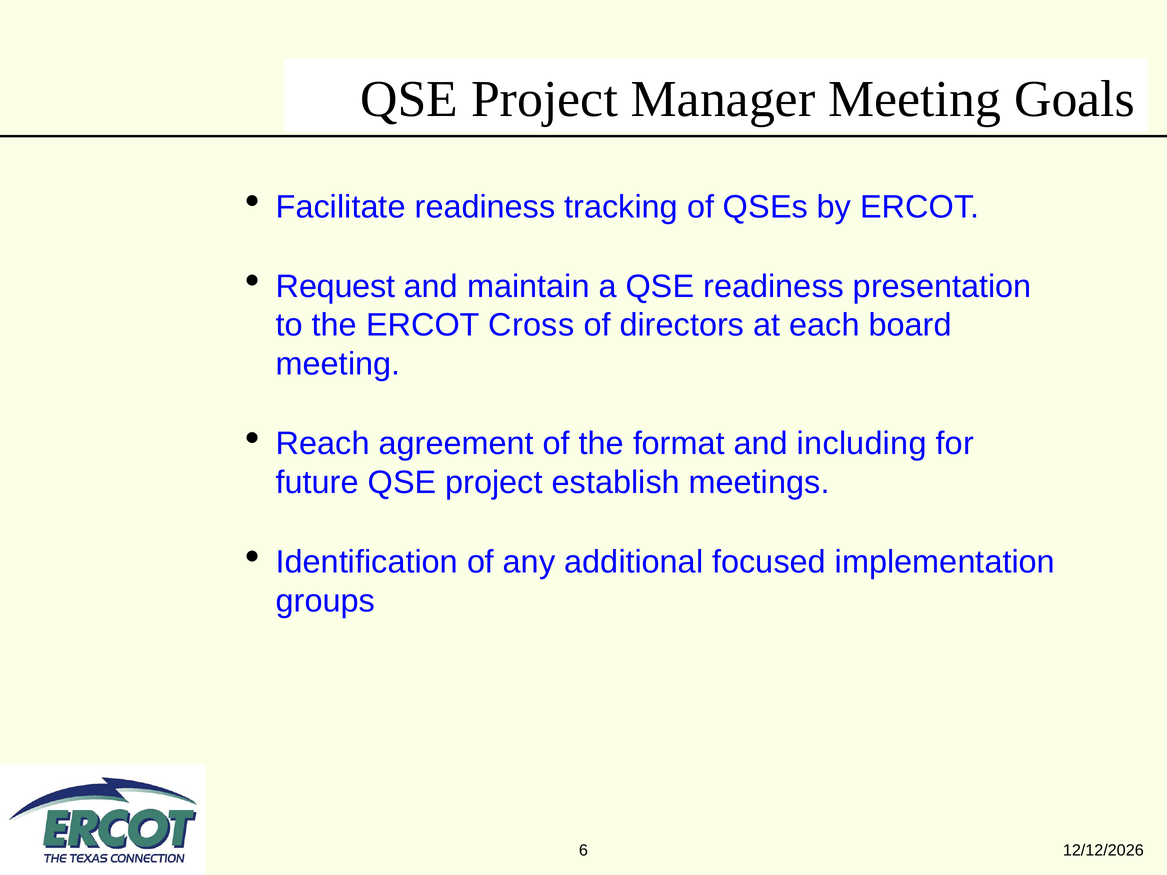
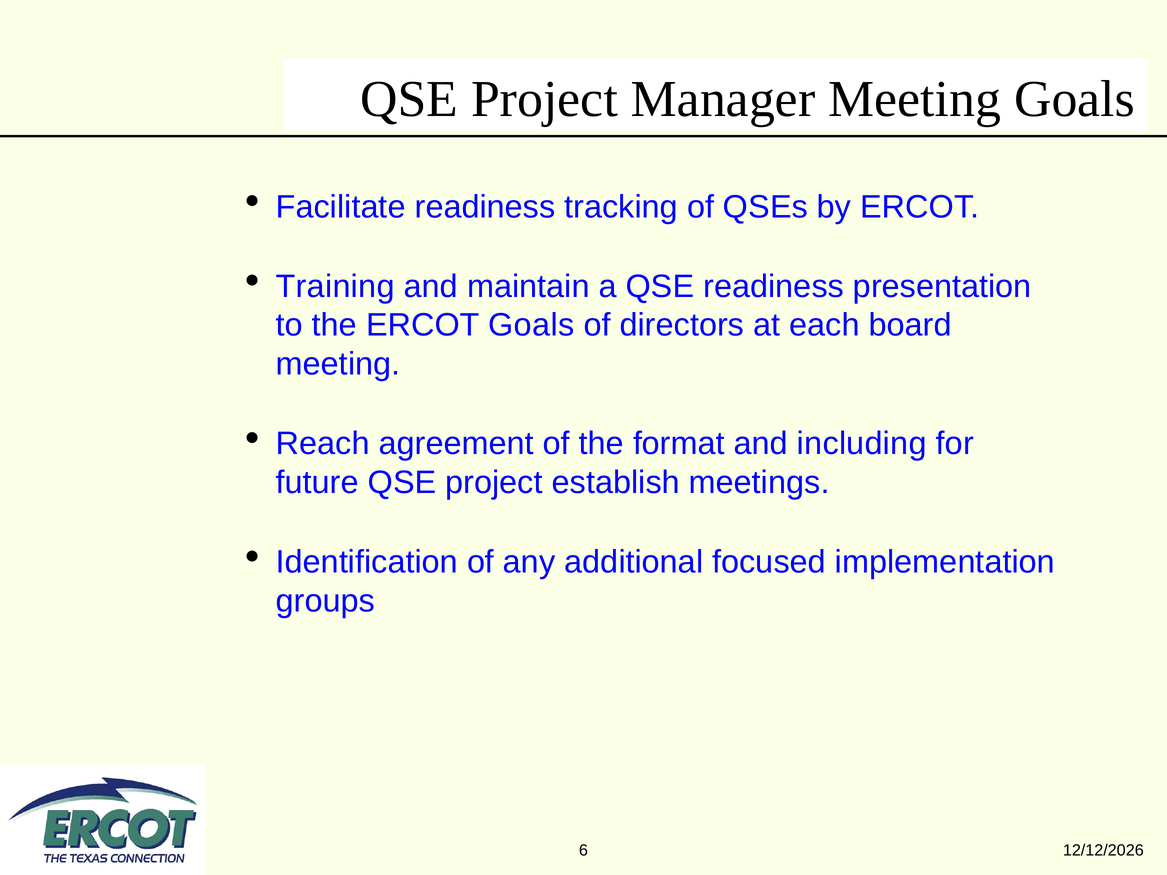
Request: Request -> Training (335, 286)
ERCOT Cross: Cross -> Goals (531, 325)
